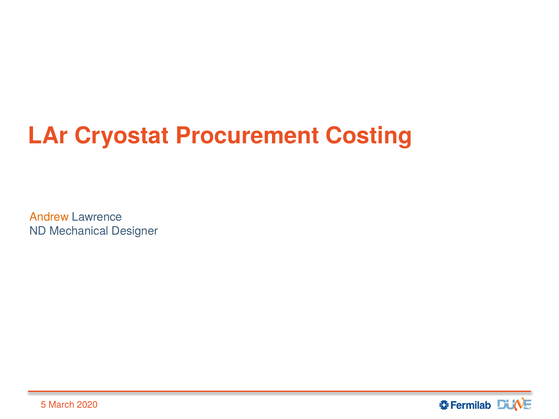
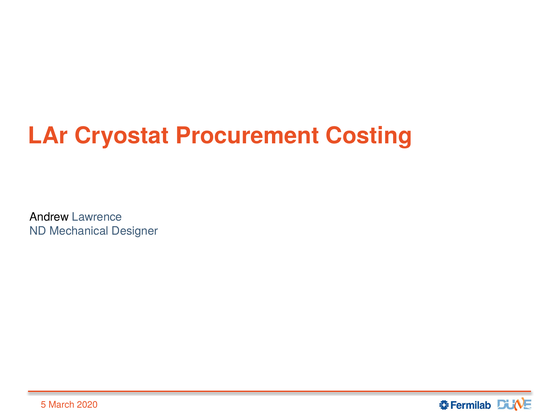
Andrew colour: orange -> black (49, 217)
